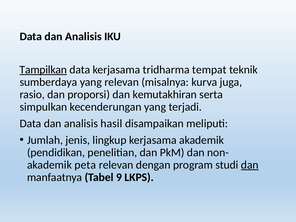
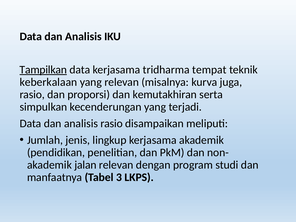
sumberdaya: sumberdaya -> keberkalaan (48, 82)
analisis hasil: hasil -> rasio (112, 123)
peta: peta -> jalan (85, 165)
dan underline: present -> none (250, 165)
9: 9 -> 3 (119, 177)
